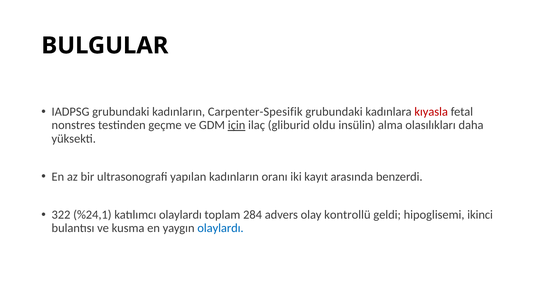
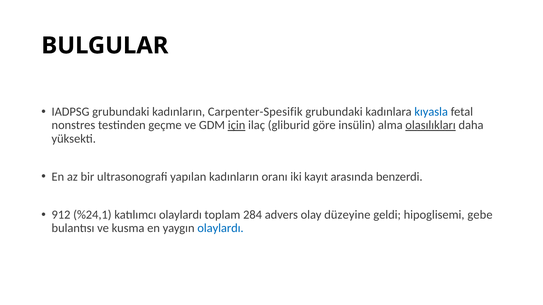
kıyasla colour: red -> blue (431, 112)
oldu: oldu -> göre (324, 125)
olasılıkları underline: none -> present (431, 125)
322: 322 -> 912 (61, 215)
kontrollü: kontrollü -> düzeyine (347, 215)
ikinci: ikinci -> gebe (480, 215)
